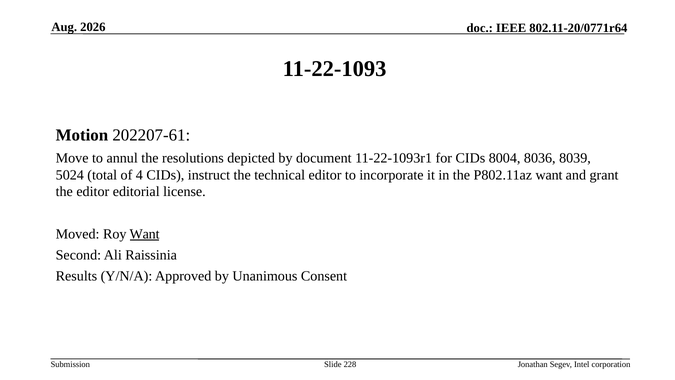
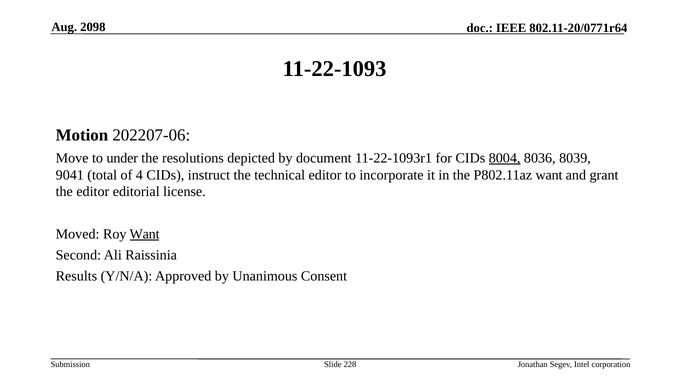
2026: 2026 -> 2098 (93, 27)
202207-61: 202207-61 -> 202207-06 (151, 135)
annul: annul -> under (122, 158)
8004 underline: none -> present (505, 158)
5024: 5024 -> 9041 (70, 175)
